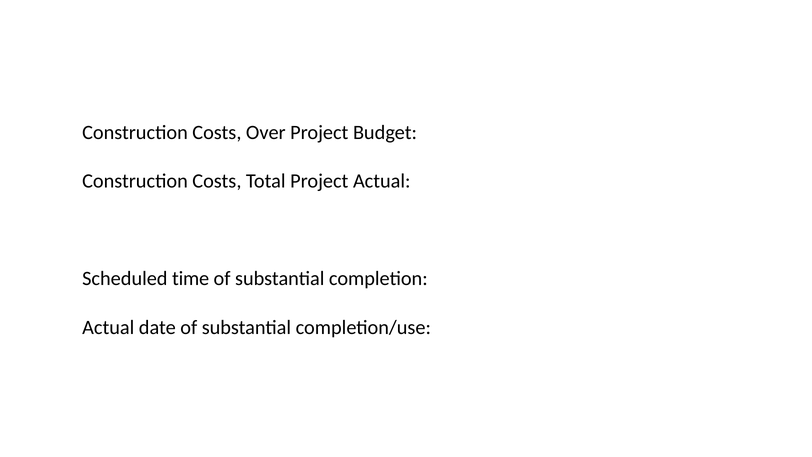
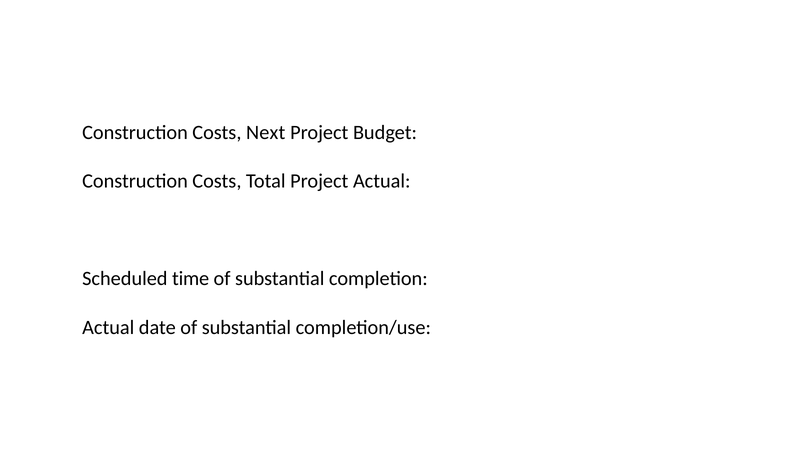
Over: Over -> Next (266, 132)
